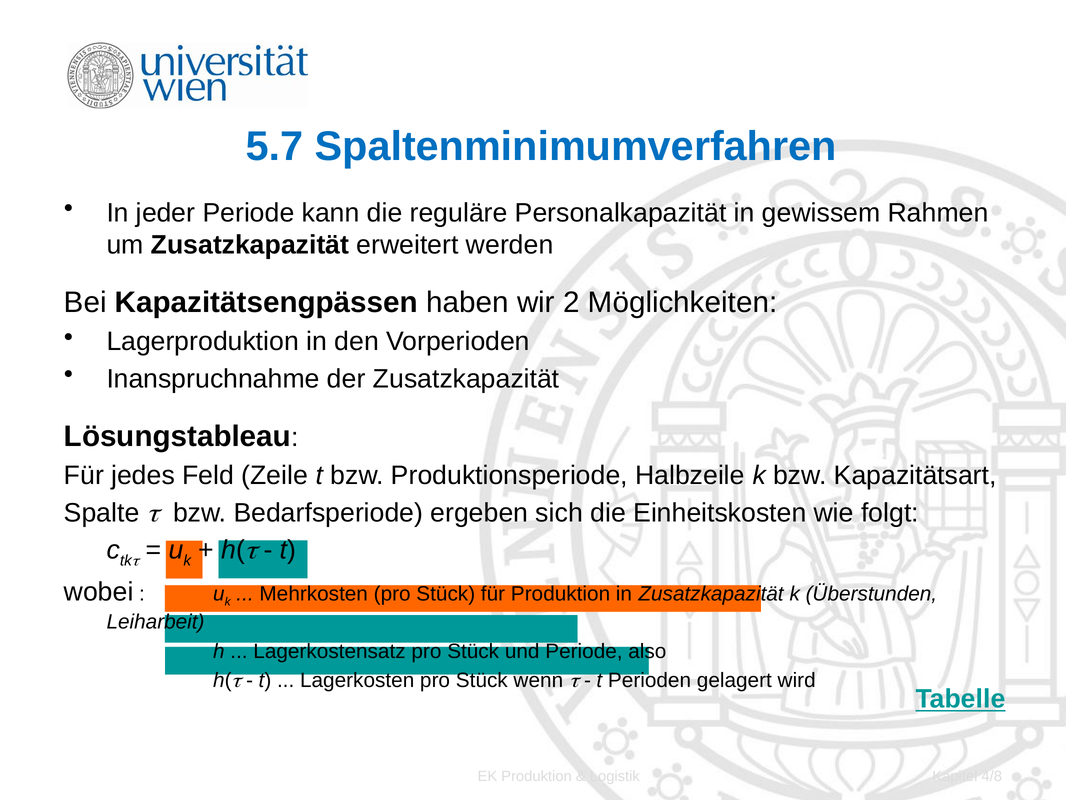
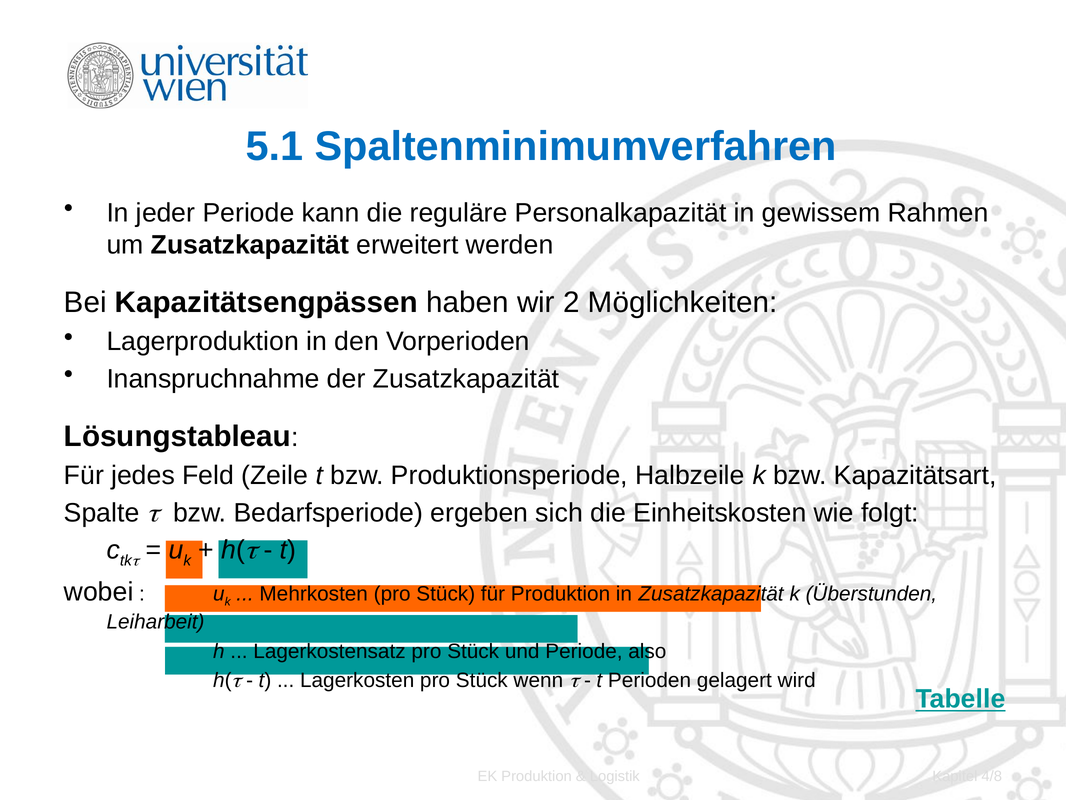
5.7: 5.7 -> 5.1 (275, 147)
